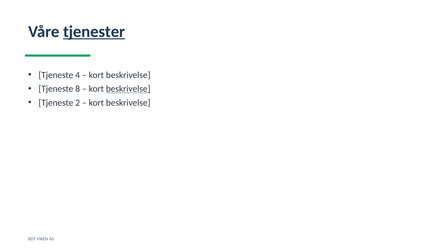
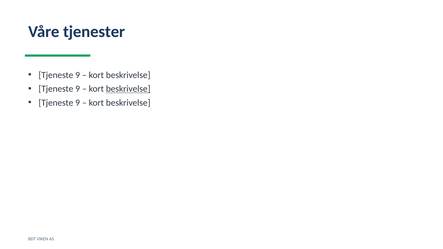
tjenester underline: present -> none (94, 32)
4: 4 -> 9 (78, 75)
8: 8 -> 9 (78, 89)
2: 2 -> 9 (78, 103)
